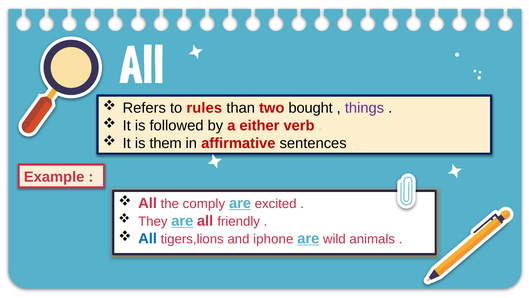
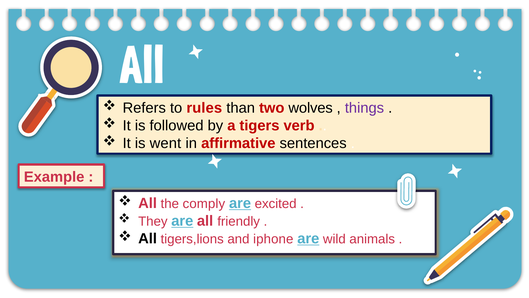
bought: bought -> wolves (311, 108)
either: either -> tigers (259, 125)
them: them -> went (165, 143)
All colour: blue -> black (148, 238)
